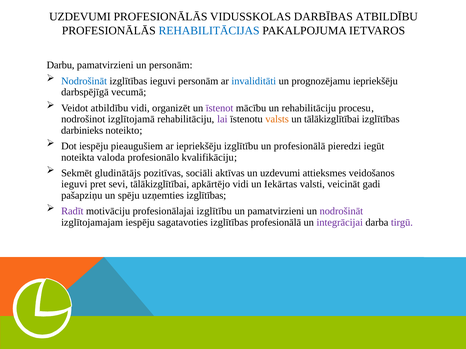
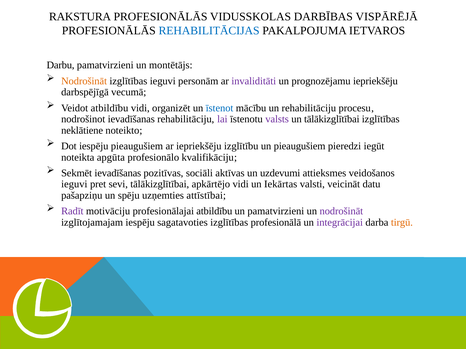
UZDEVUMI: UZDEVUMI -> RAKSTURA (80, 17)
DARBĪBAS ATBILDĪBU: ATBILDĪBU -> VISPĀRĒJĀ (387, 17)
un personām: personām -> montētājs (171, 65)
Nodrošināt colour: blue -> orange (84, 81)
invaliditāti colour: blue -> purple (254, 81)
īstenot colour: purple -> blue (220, 108)
nodrošinot izglītojamā: izglītojamā -> ievadīšanas (131, 119)
valsts colour: orange -> purple (277, 119)
darbinieks: darbinieks -> neklātiene (82, 130)
un profesionālā: profesionālā -> pieaugušiem (300, 146)
valoda: valoda -> apgūta (111, 157)
Sekmēt gludinātājs: gludinātājs -> ievadīšanas (118, 173)
gadi: gadi -> datu (371, 184)
uzņemties izglītības: izglītības -> attīstībai (206, 196)
profesionālajai izglītību: izglītību -> atbildību (214, 211)
tirgū colour: purple -> orange (402, 223)
